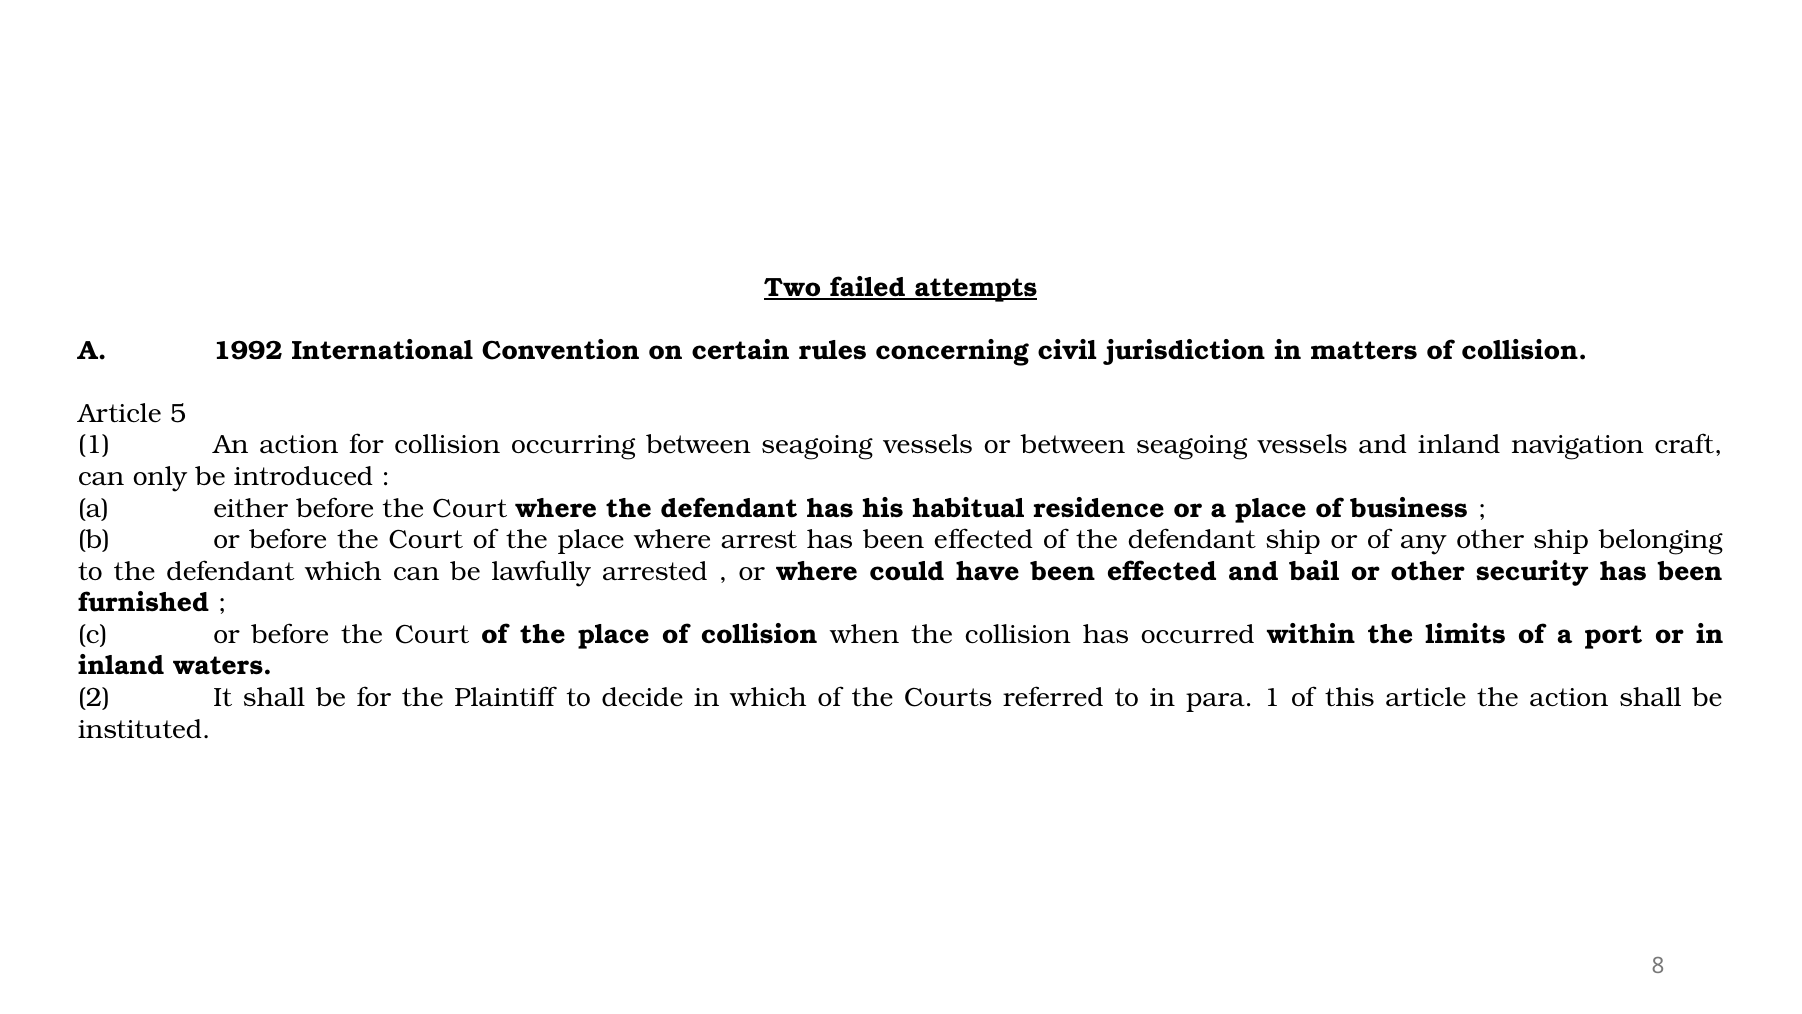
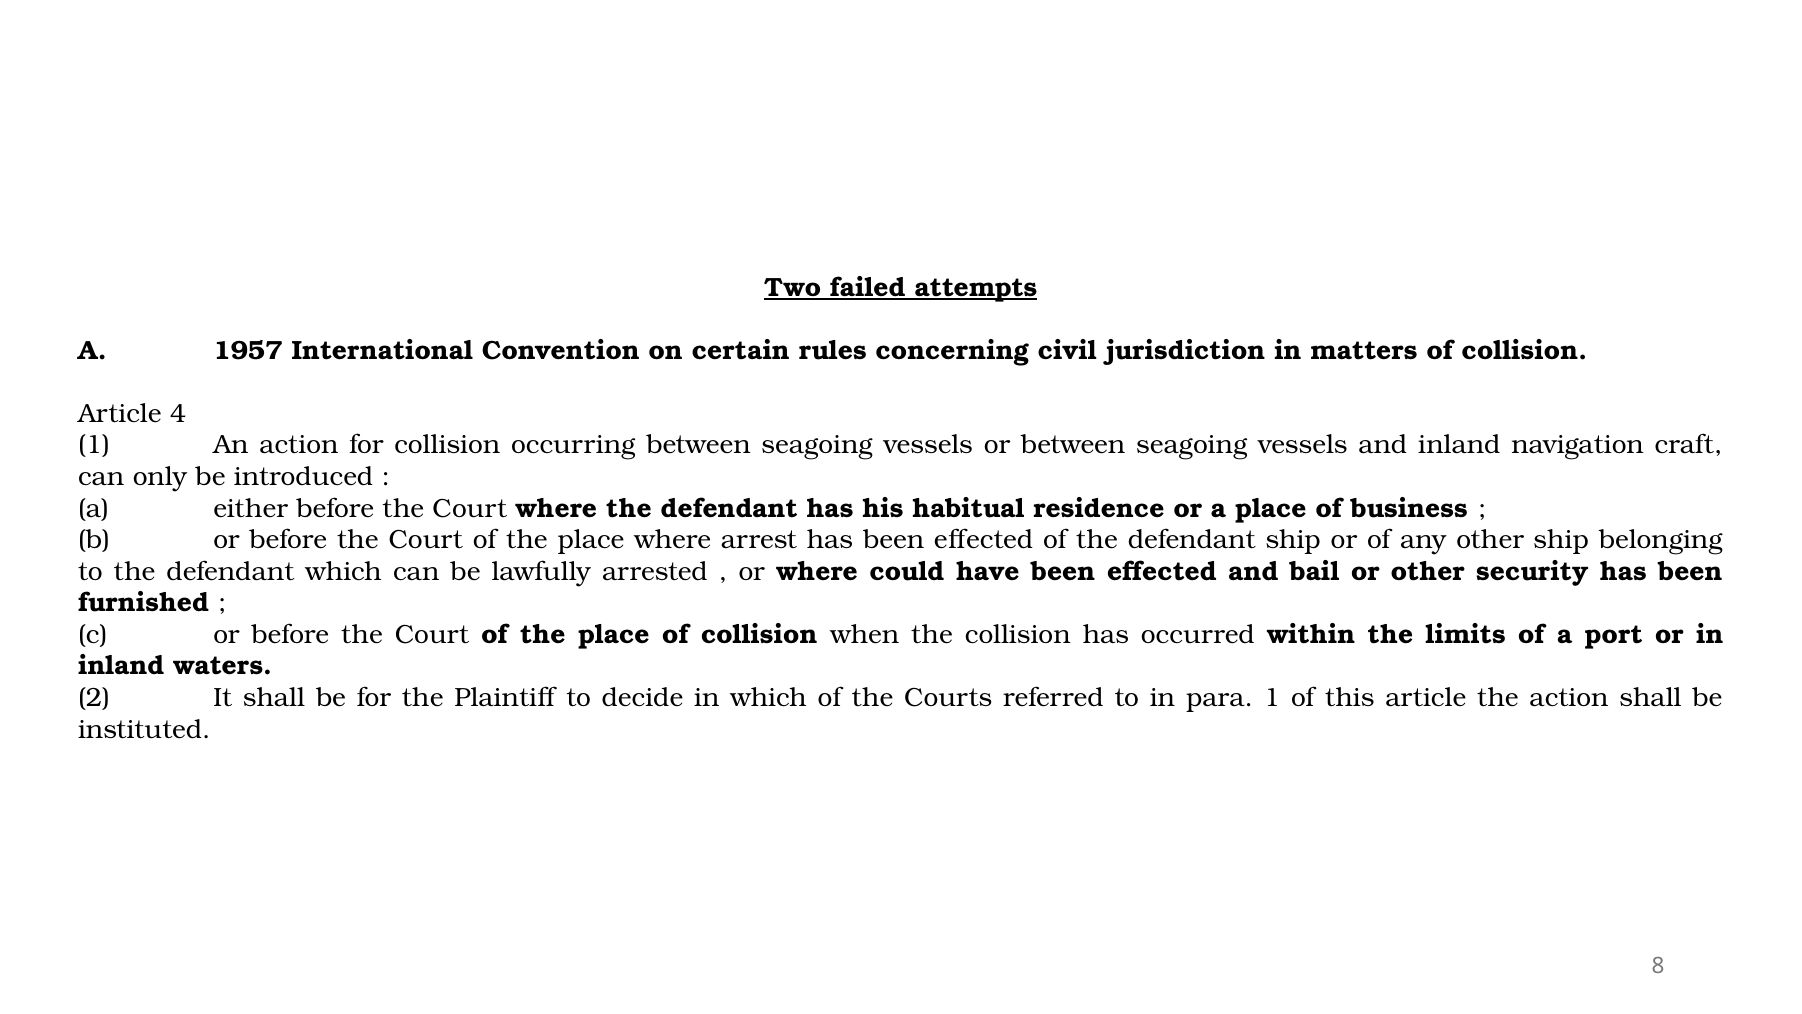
1992: 1992 -> 1957 (248, 350)
5: 5 -> 4 (178, 414)
